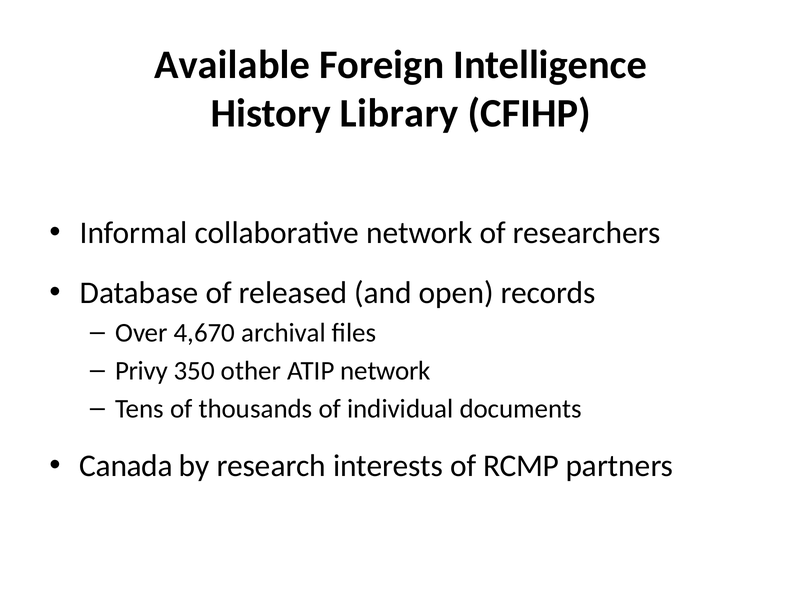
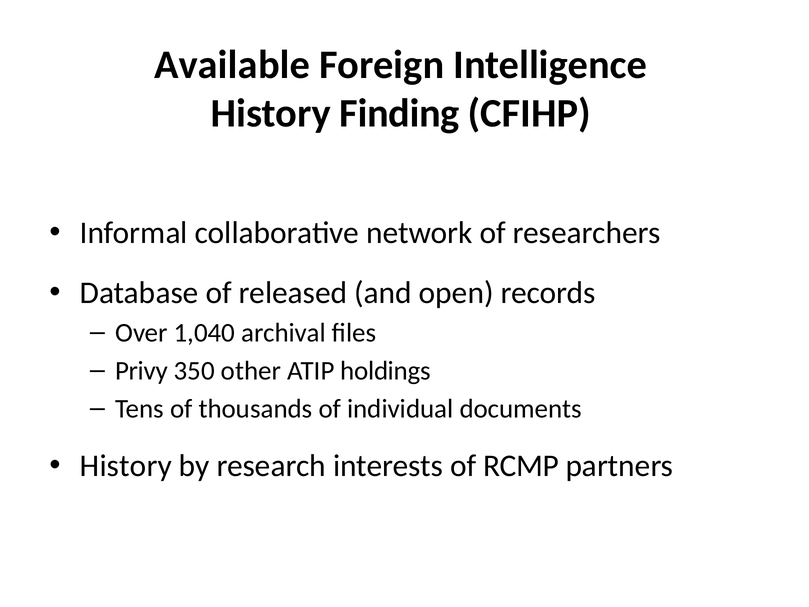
Library: Library -> Finding (400, 113)
4,670: 4,670 -> 1,040 (204, 333)
ATIP network: network -> holdings (386, 371)
Canada: Canada -> History (126, 466)
